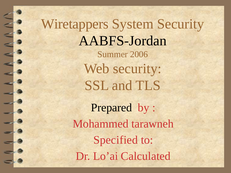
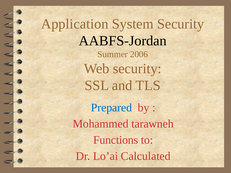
Wiretappers: Wiretappers -> Application (75, 24)
Prepared colour: black -> blue (111, 108)
Specified: Specified -> Functions (116, 140)
